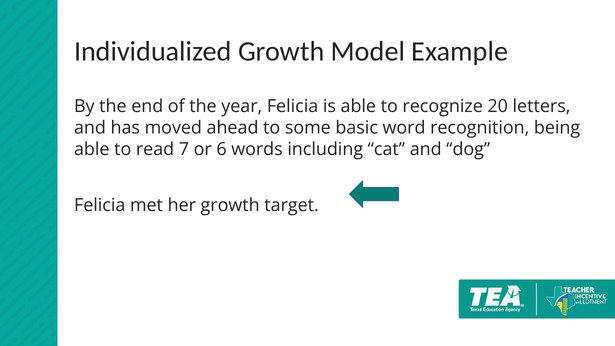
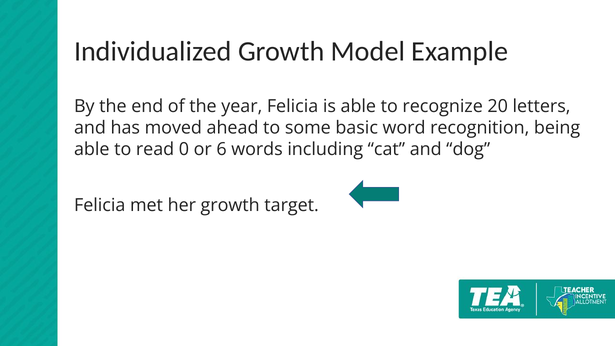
7: 7 -> 0 (184, 149)
